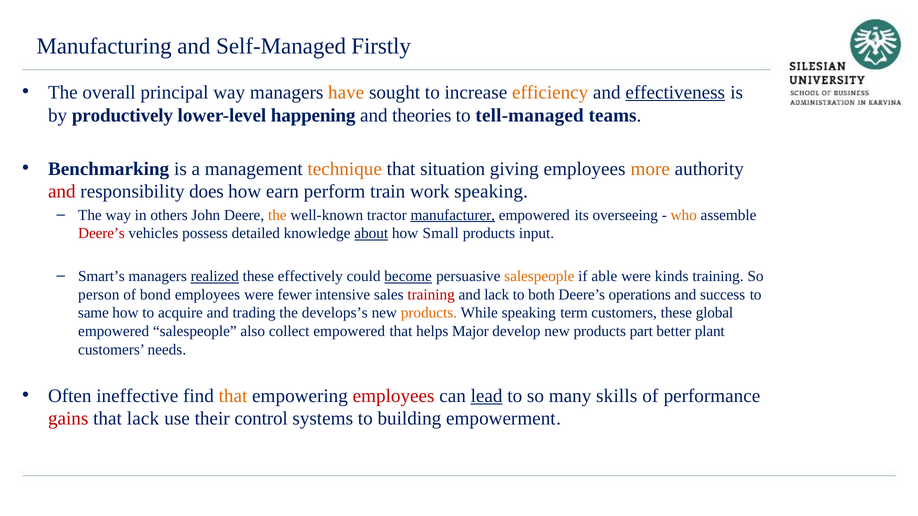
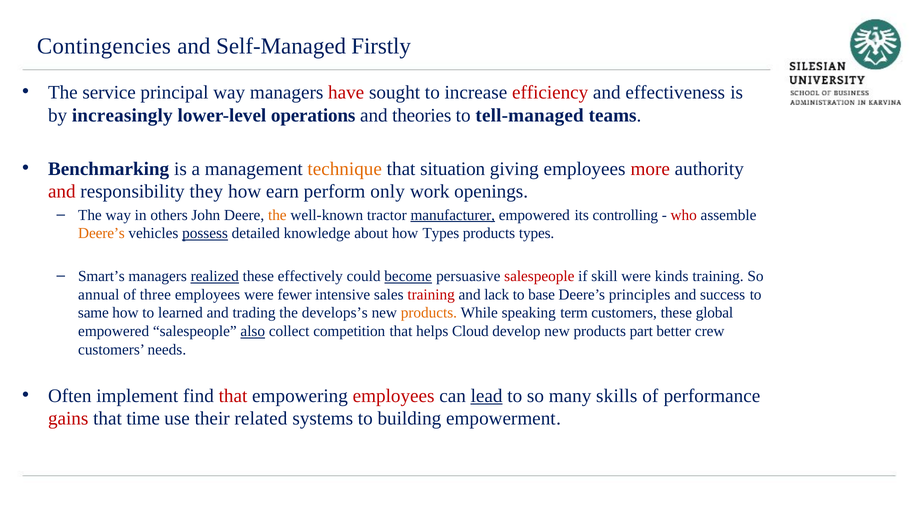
Manufacturing: Manufacturing -> Contingencies (104, 46)
overall: overall -> service (109, 92)
have colour: orange -> red (346, 92)
efficiency colour: orange -> red (550, 92)
effectiveness underline: present -> none (675, 92)
productively: productively -> increasingly (122, 115)
happening: happening -> operations (313, 115)
more colour: orange -> red (650, 169)
does: does -> they (206, 192)
train: train -> only (388, 192)
work speaking: speaking -> openings (491, 192)
overseeing: overseeing -> controlling (625, 215)
who colour: orange -> red (684, 215)
Deere’s colour: red -> orange (101, 234)
possess underline: none -> present (205, 234)
about underline: present -> none (371, 234)
how Small: Small -> Types (441, 234)
products input: input -> types (537, 234)
salespeople colour: orange -> red (539, 276)
able: able -> skill (604, 276)
person: person -> annual (99, 295)
bond: bond -> three (155, 295)
both: both -> base (542, 295)
operations: operations -> principles (640, 295)
acquire: acquire -> learned (180, 313)
also underline: none -> present (253, 331)
collect empowered: empowered -> competition (349, 331)
Major: Major -> Cloud (470, 331)
plant: plant -> crew (710, 331)
ineffective: ineffective -> implement (137, 396)
that colour: orange -> red (233, 396)
that lack: lack -> time (143, 419)
control: control -> related (261, 419)
